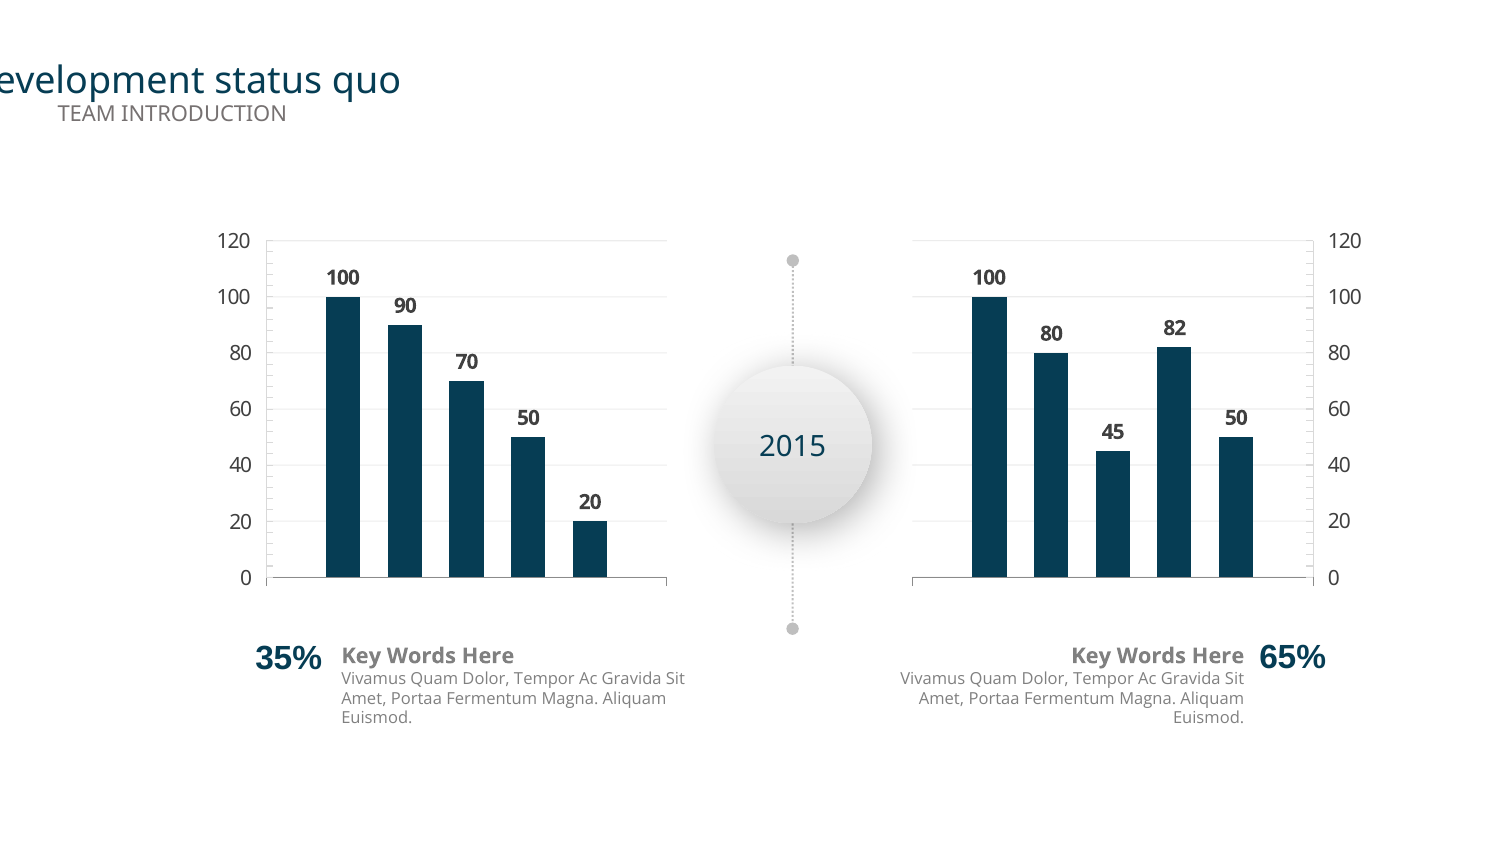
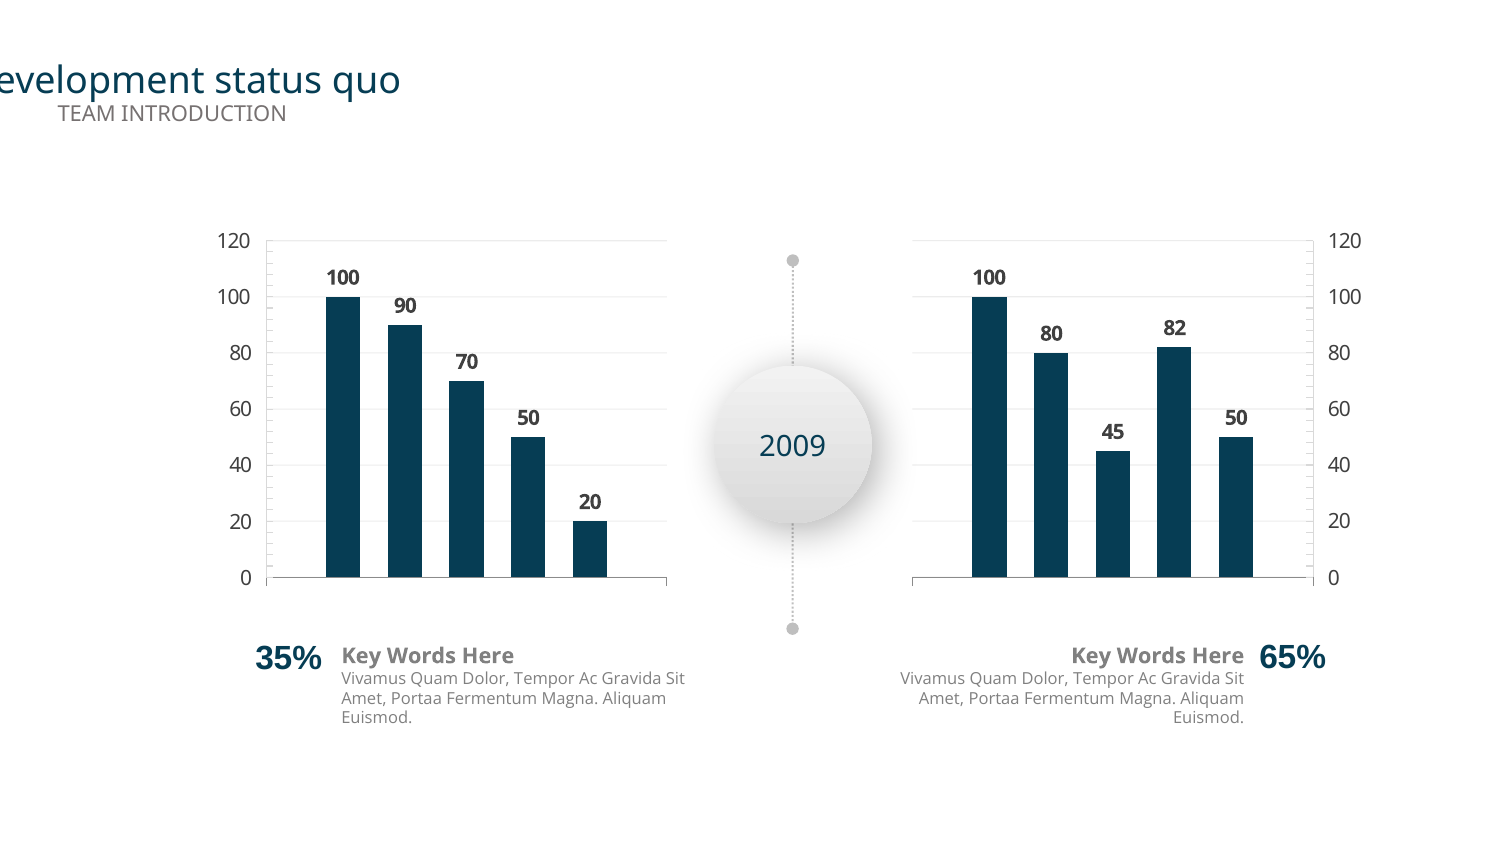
2015: 2015 -> 2009 (793, 447)
